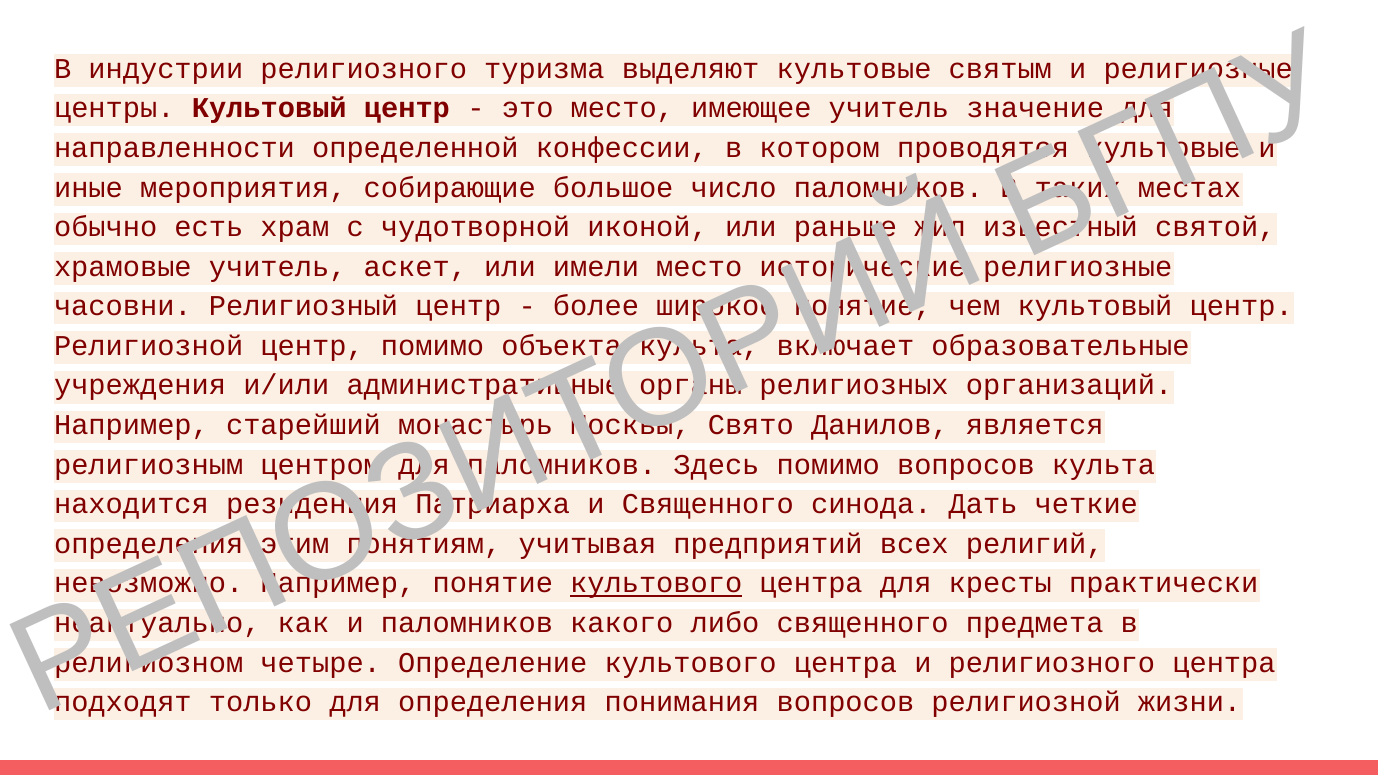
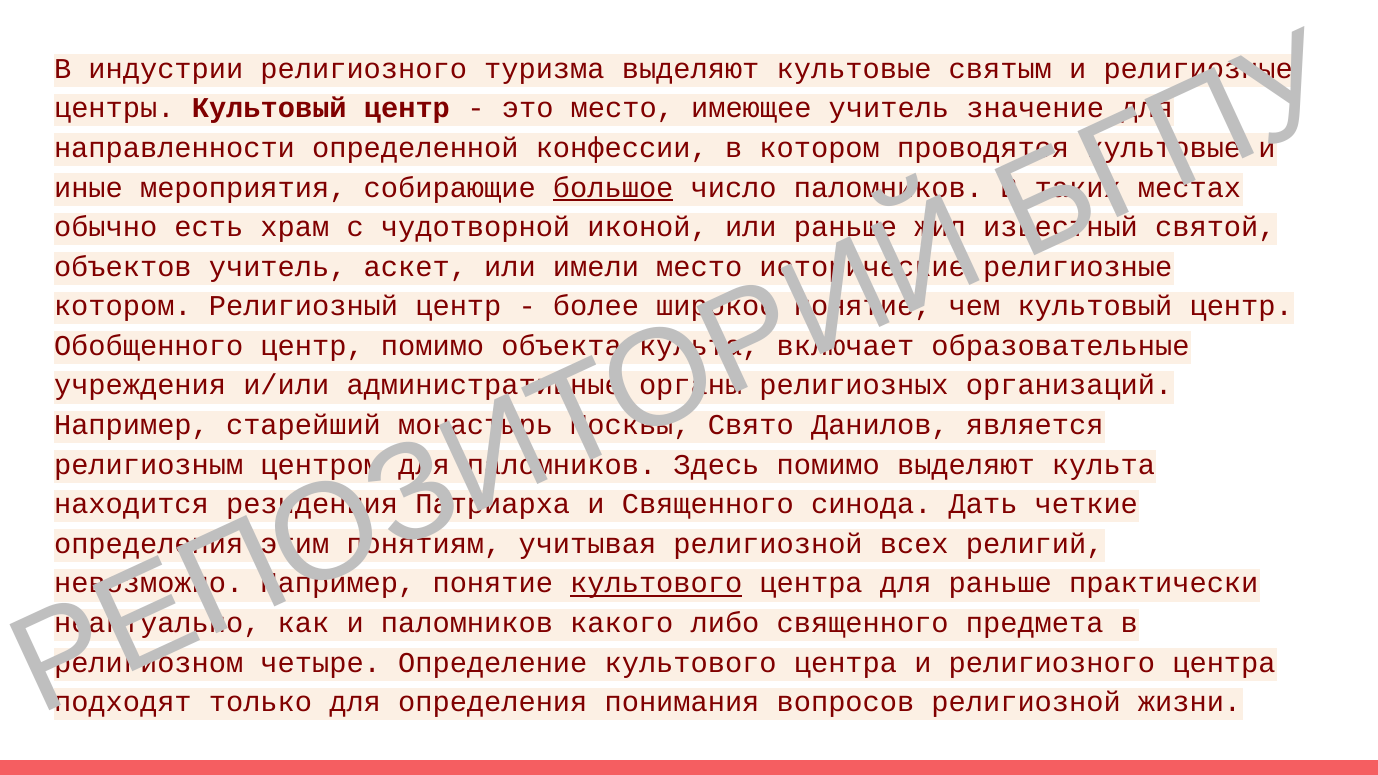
большое underline: none -> present (613, 188)
храмовые: храмовые -> объектов (123, 267)
часовни: часовни -> котором (123, 306)
Религиозной: Религиозной -> Обобщенного (149, 346)
помимо вопросов: вопросов -> выделяют (966, 465)
учитывая предприятий: предприятий -> религиозной (768, 544)
для кресты: кресты -> раньше (1000, 584)
